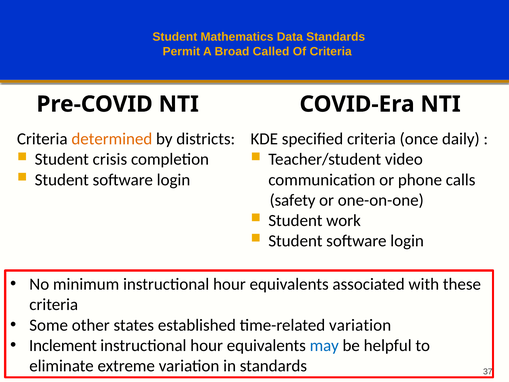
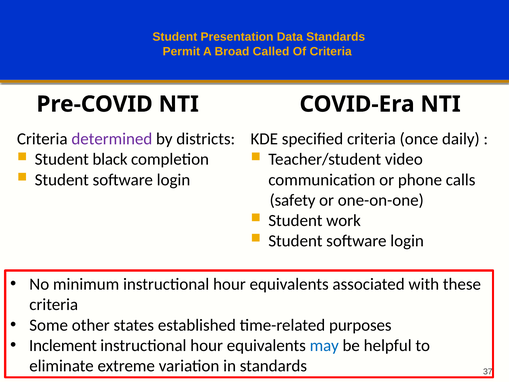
Mathematics: Mathematics -> Presentation (237, 37)
determined colour: orange -> purple (112, 139)
crisis: crisis -> black (110, 159)
time-related variation: variation -> purposes (360, 325)
